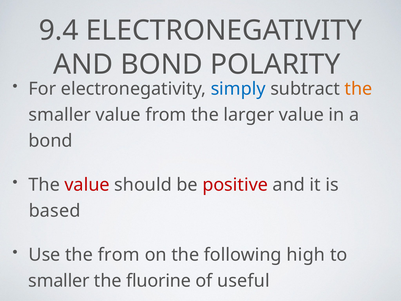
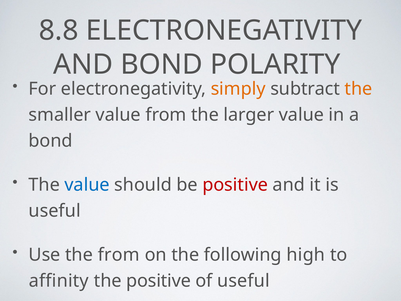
9.4: 9.4 -> 8.8 (59, 30)
simply colour: blue -> orange (238, 89)
value colour: red -> blue (87, 185)
based: based -> useful (55, 211)
smaller: smaller -> affinity (59, 281)
the fluorine: fluorine -> positive (159, 281)
